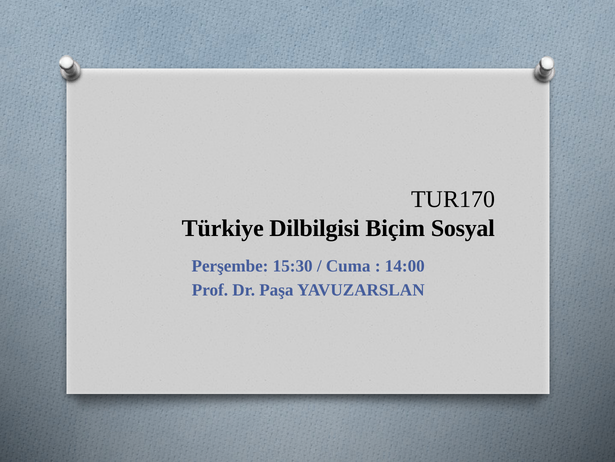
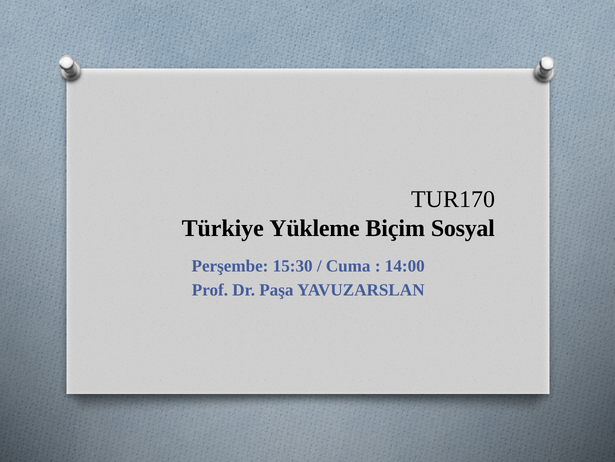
Dilbilgisi: Dilbilgisi -> Yükleme (315, 228)
